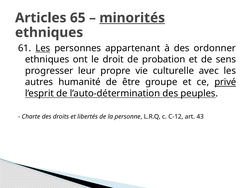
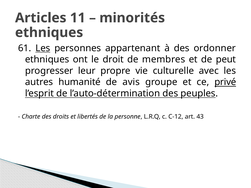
65: 65 -> 11 (78, 18)
minorités underline: present -> none (132, 18)
probation: probation -> membres (164, 60)
sens: sens -> peut (226, 60)
être: être -> avis (131, 82)
